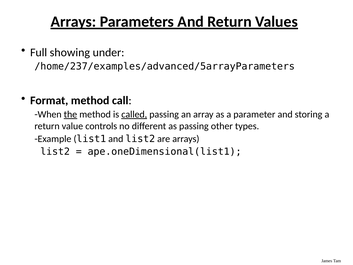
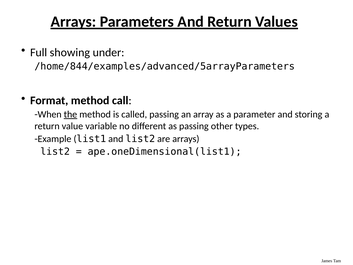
/home/237/examples/advanced/5arrayParameters: /home/237/examples/advanced/5arrayParameters -> /home/844/examples/advanced/5arrayParameters (165, 66)
called underline: present -> none (134, 114)
controls: controls -> variable (101, 126)
